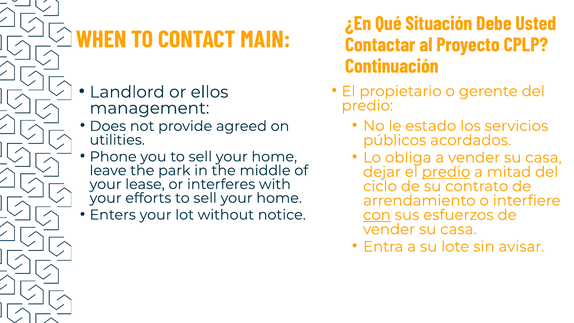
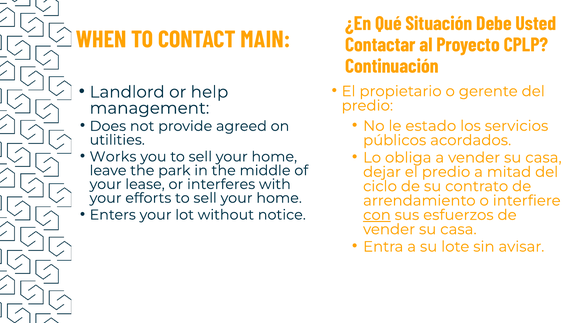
ellos: ellos -> help (209, 92)
Phone: Phone -> Works (113, 157)
predio underline: present -> none (446, 172)
